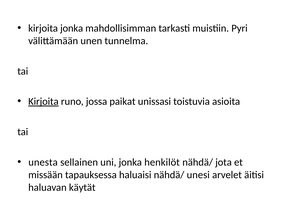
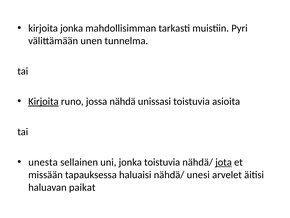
paikat: paikat -> nähdä (123, 101)
jonka henkilöt: henkilöt -> toistuvia (162, 162)
jota underline: none -> present (224, 162)
käytät: käytät -> paikat (82, 187)
